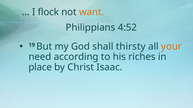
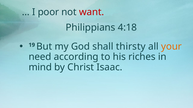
flock: flock -> poor (48, 12)
want colour: orange -> red (92, 12)
4:52: 4:52 -> 4:18 (127, 28)
place: place -> mind (40, 68)
